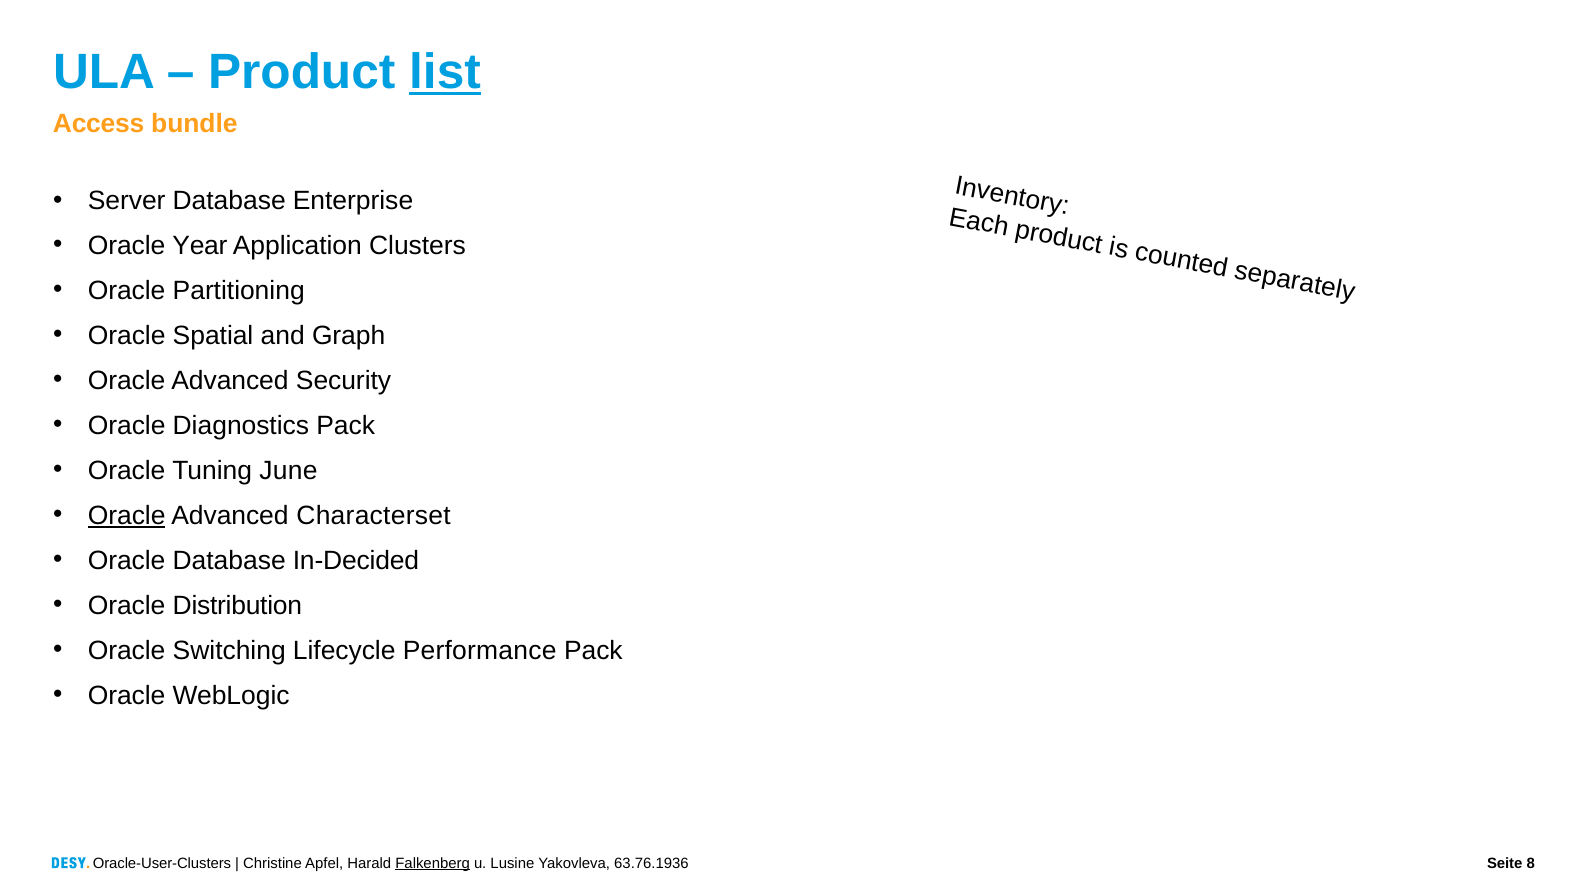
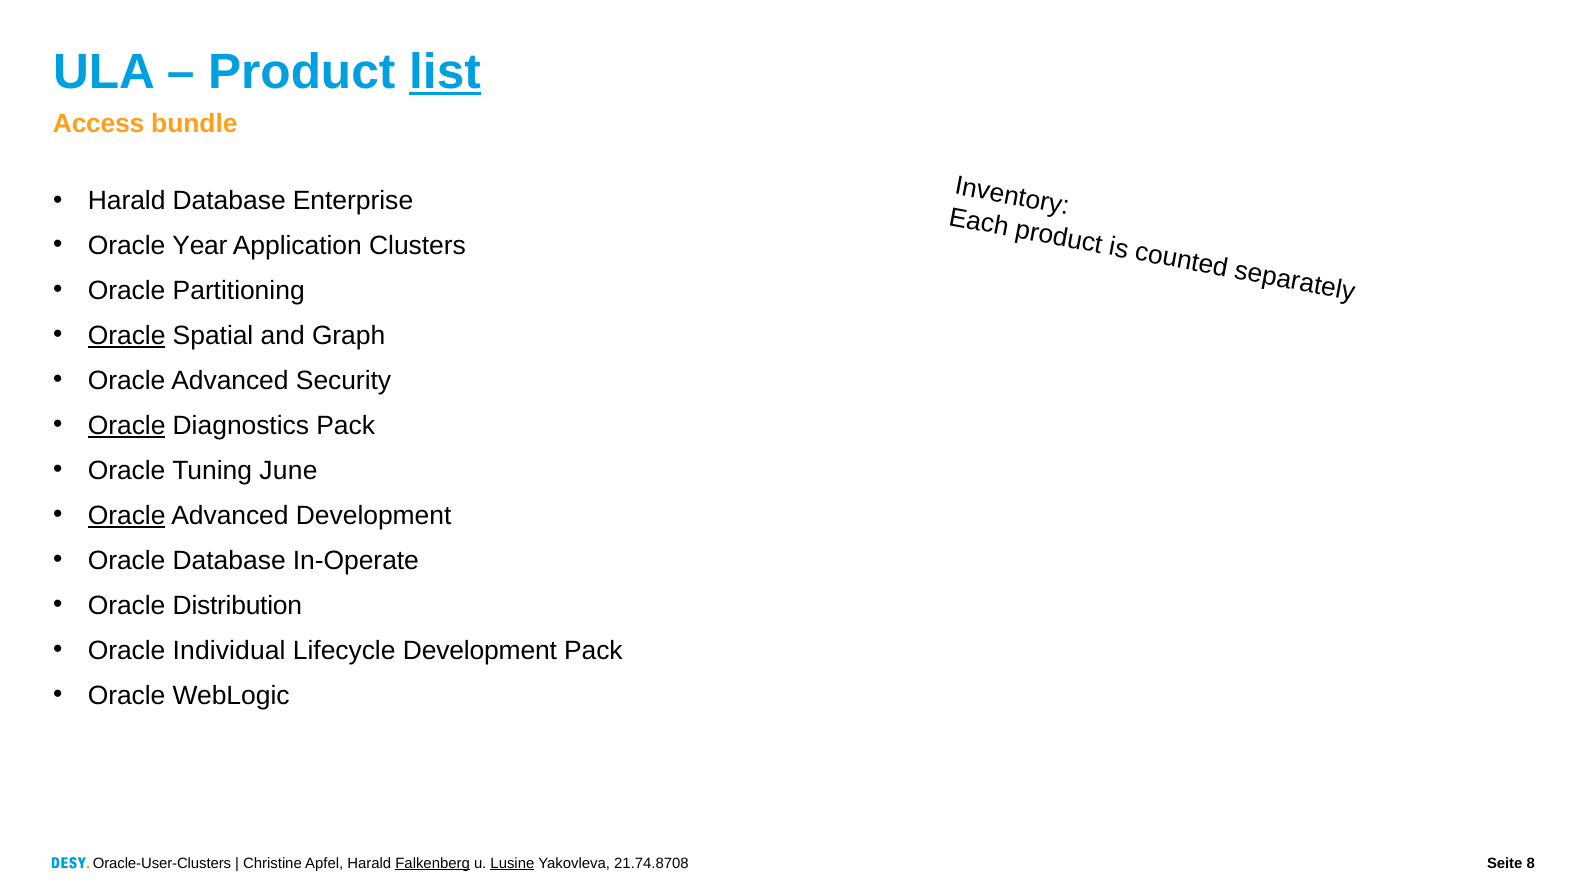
Server: Server -> Harald (127, 201)
Oracle underline: none -> present (127, 336)
Oracle underline: none -> present (127, 426)
Advanced Characterset: Characterset -> Development (374, 516)
In-Decided: In-Decided -> In-Operate (356, 561)
Switching: Switching -> Individual (229, 651)
Lifecycle Performance: Performance -> Development (480, 651)
Lusine underline: none -> present (512, 864)
63.76.1936: 63.76.1936 -> 21.74.8708 (651, 864)
